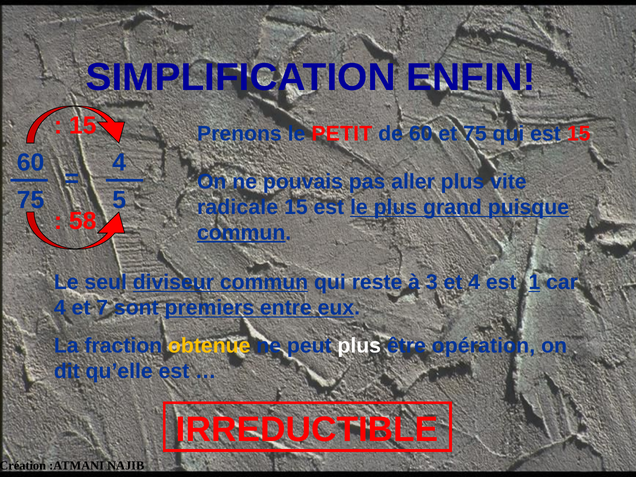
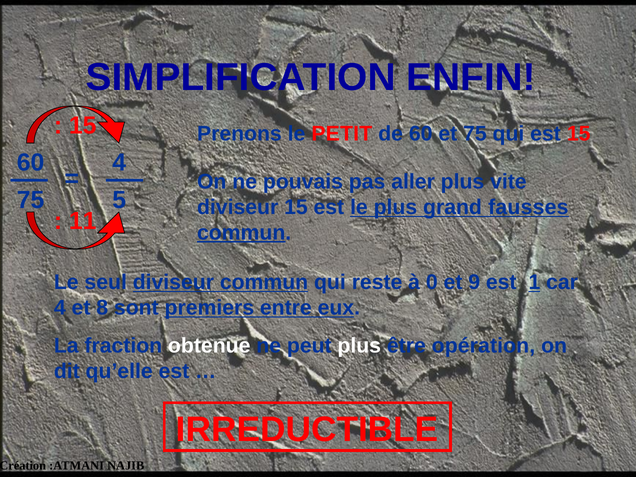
radicale: radicale -> diviseur (238, 207)
puisque: puisque -> fausses (528, 207)
58: 58 -> 11 (83, 221)
3: 3 -> 0 (432, 282)
et 4: 4 -> 9 (474, 282)
7: 7 -> 8 (102, 308)
obtenue colour: yellow -> white (209, 346)
